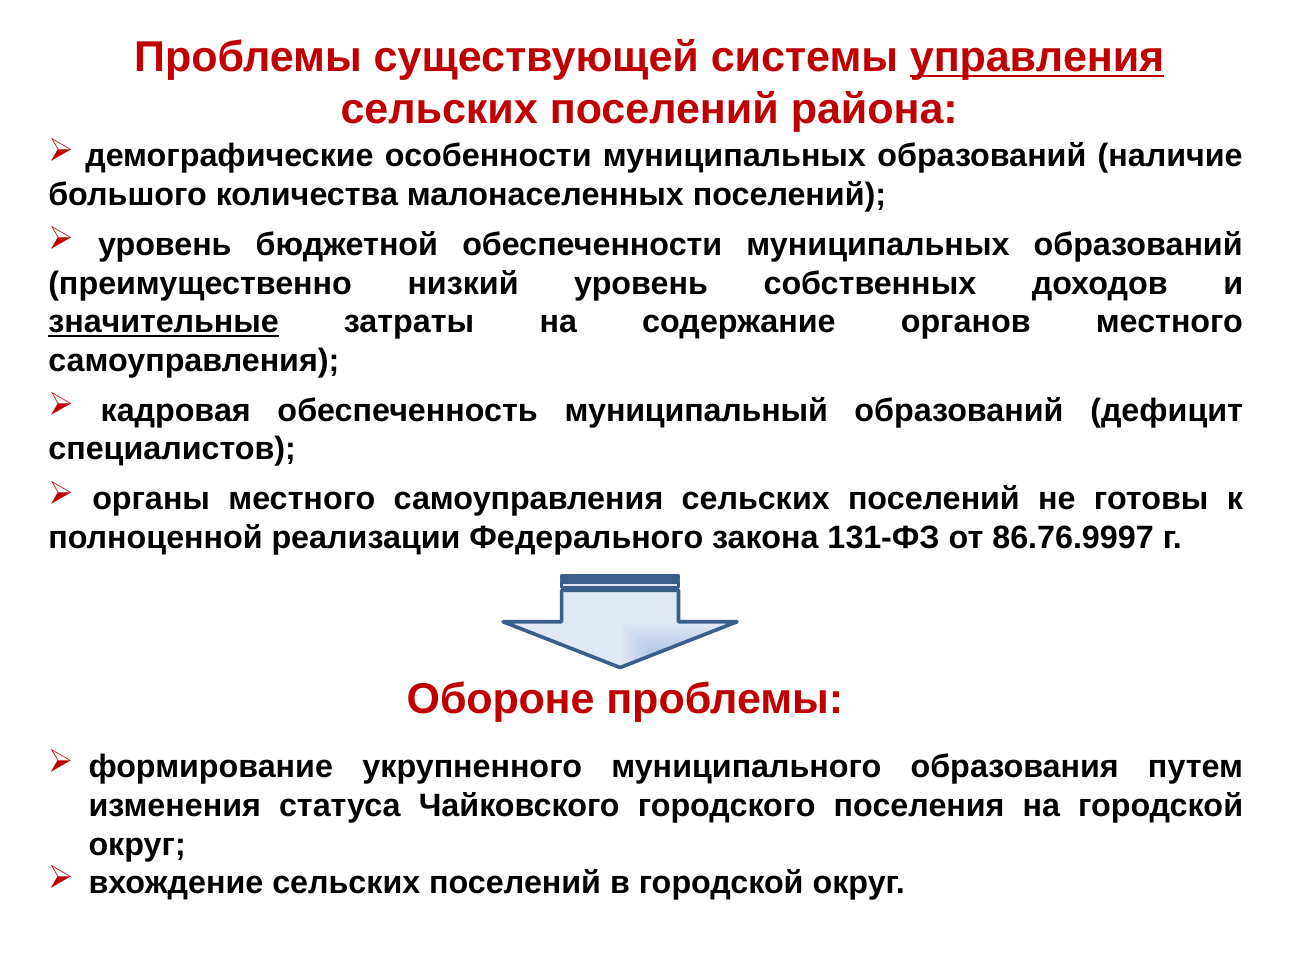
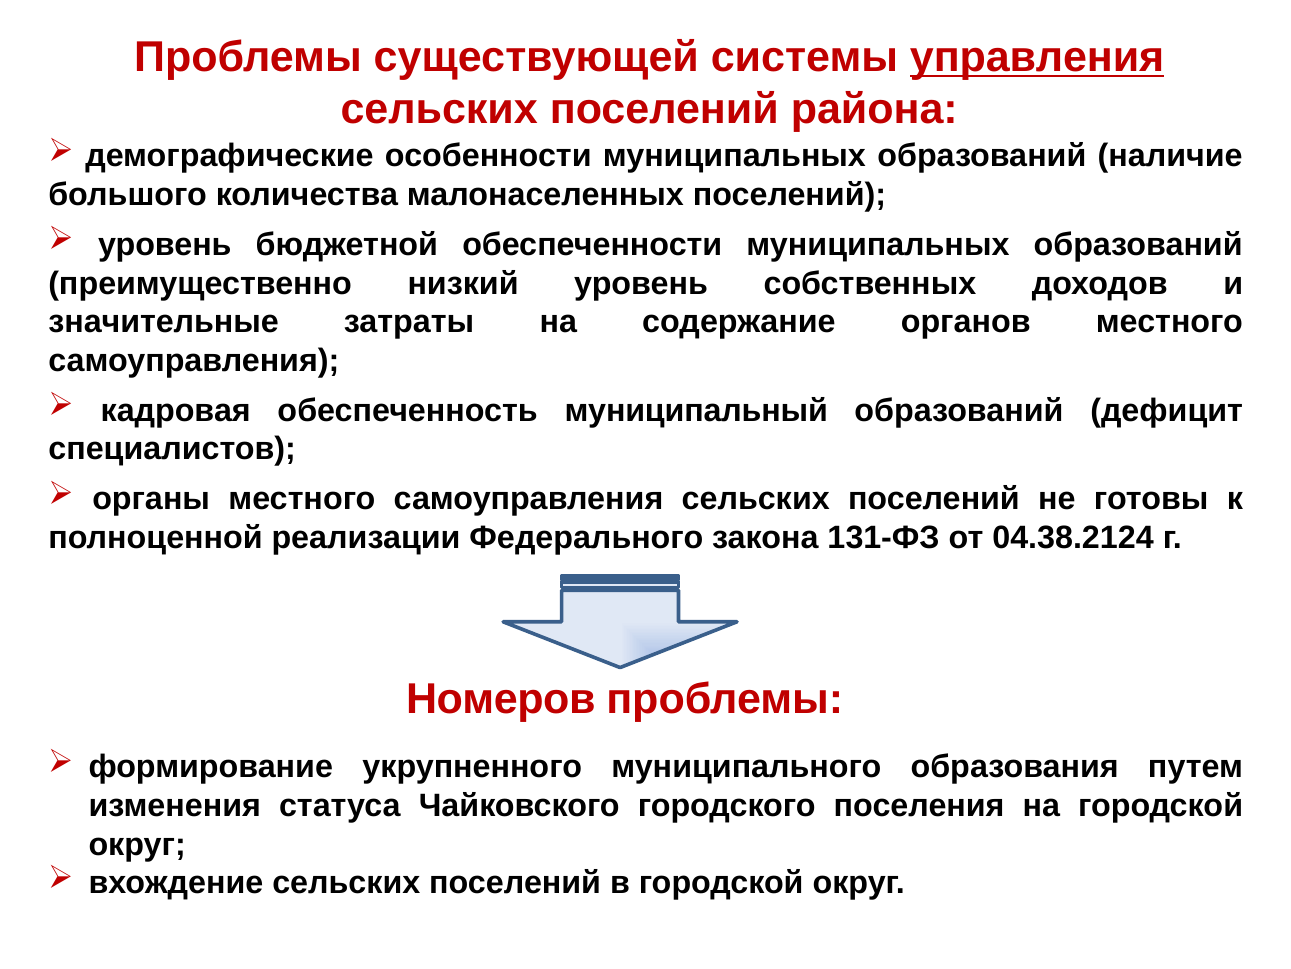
значительные underline: present -> none (164, 322)
86.76.9997: 86.76.9997 -> 04.38.2124 (1073, 537)
Обороне: Обороне -> Номеров (501, 699)
